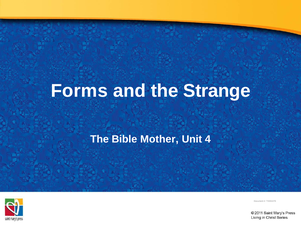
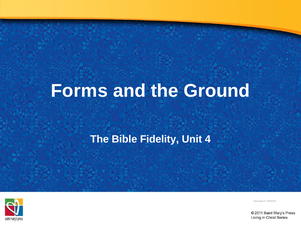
Strange: Strange -> Ground (217, 91)
Mother: Mother -> Fidelity (159, 139)
